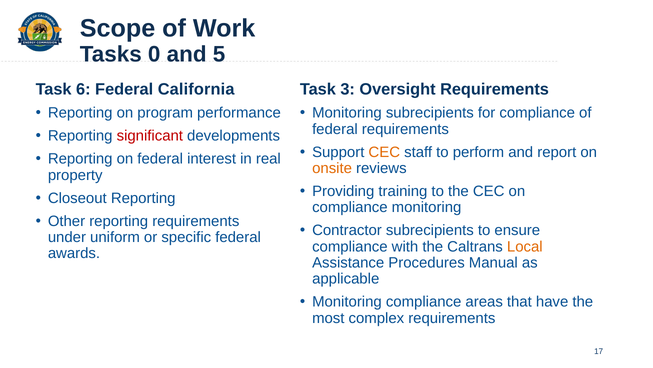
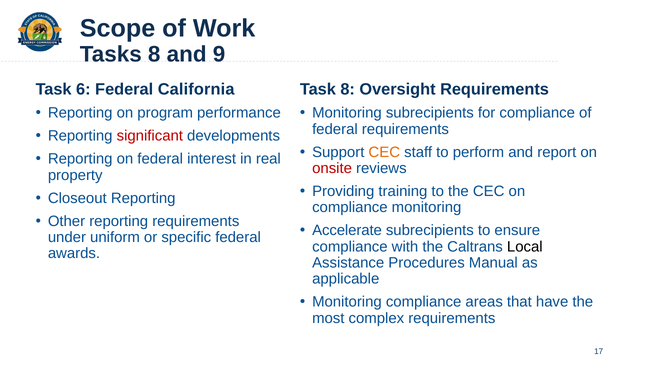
Tasks 0: 0 -> 8 (154, 54)
5: 5 -> 9 (219, 54)
Task 3: 3 -> 8 (348, 89)
onsite colour: orange -> red (332, 168)
Contractor: Contractor -> Accelerate (347, 230)
Local colour: orange -> black (525, 246)
